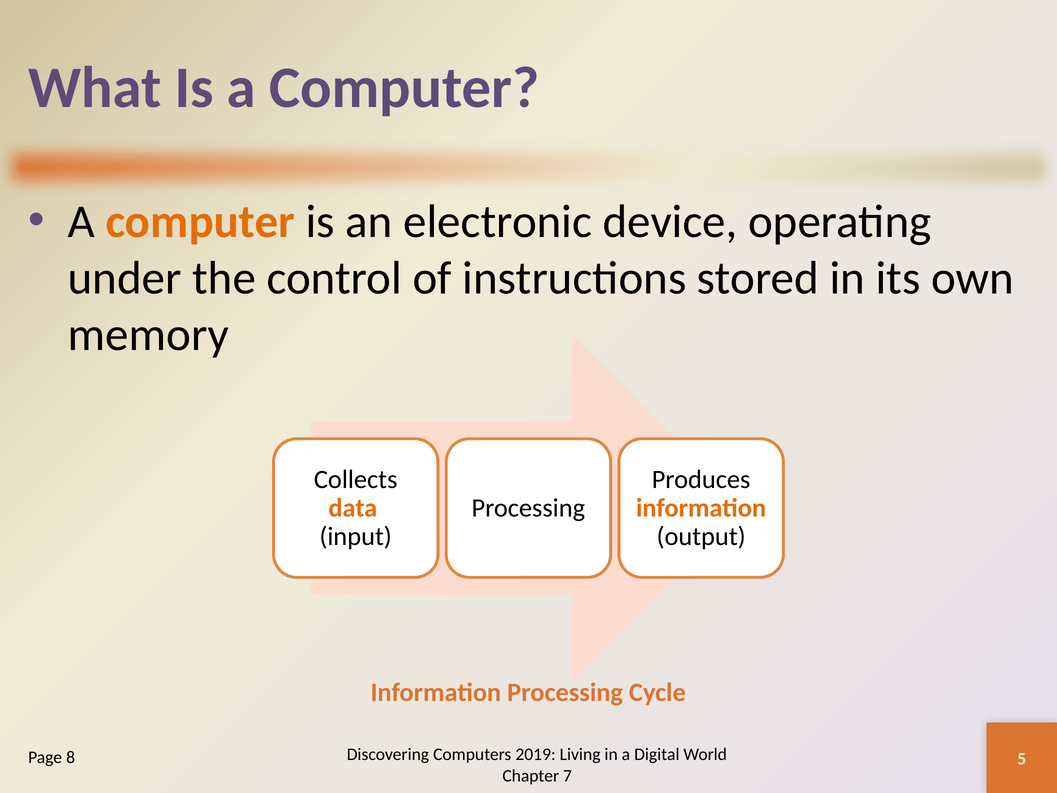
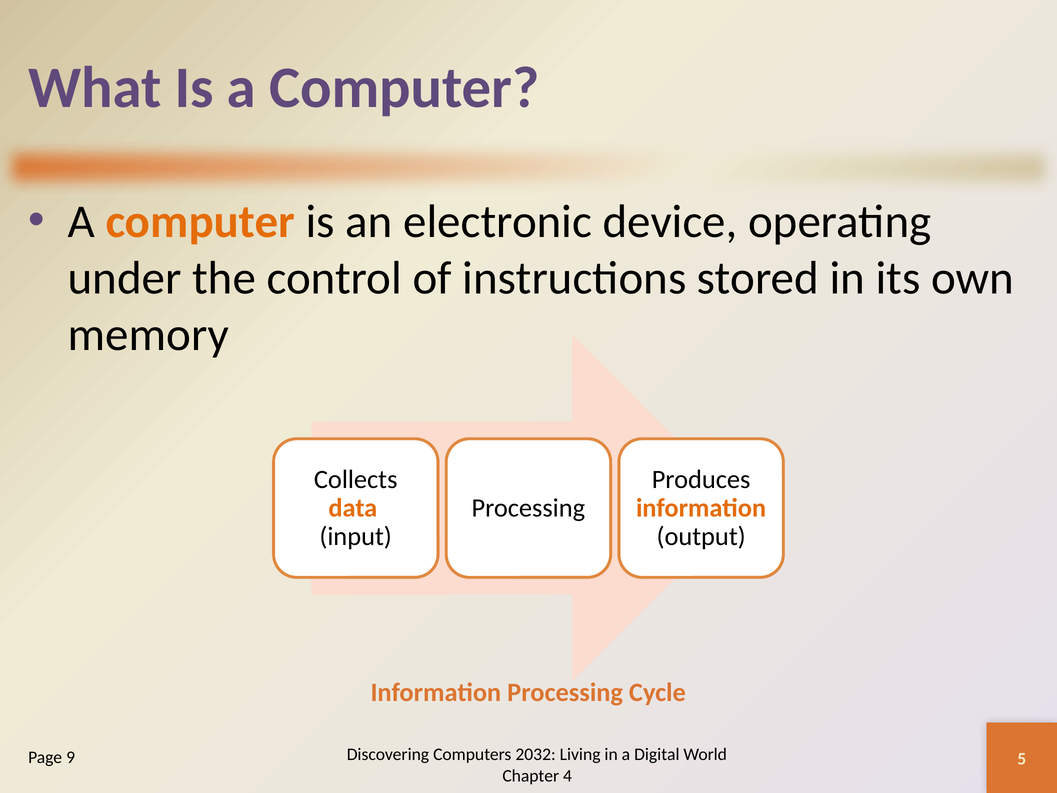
2019: 2019 -> 2032 (536, 754)
8: 8 -> 9 (71, 757)
7: 7 -> 4 (568, 776)
